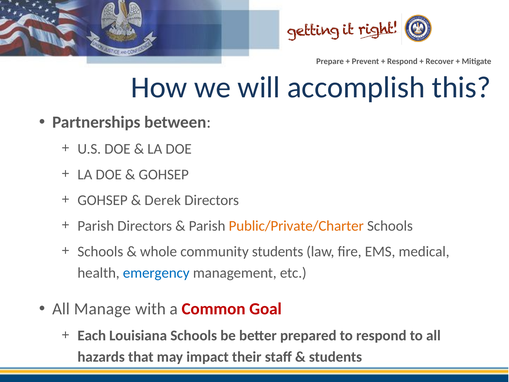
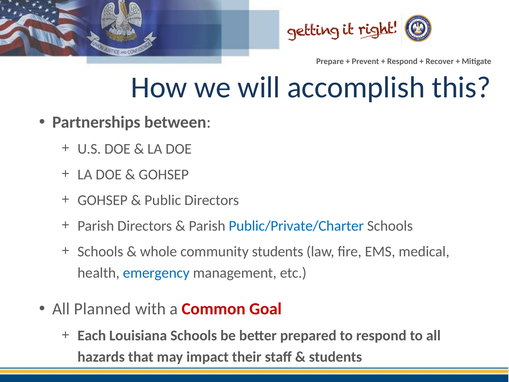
Derek: Derek -> Public (163, 200)
Public/Private/Charter colour: orange -> blue (296, 226)
Manage: Manage -> Planned (102, 309)
